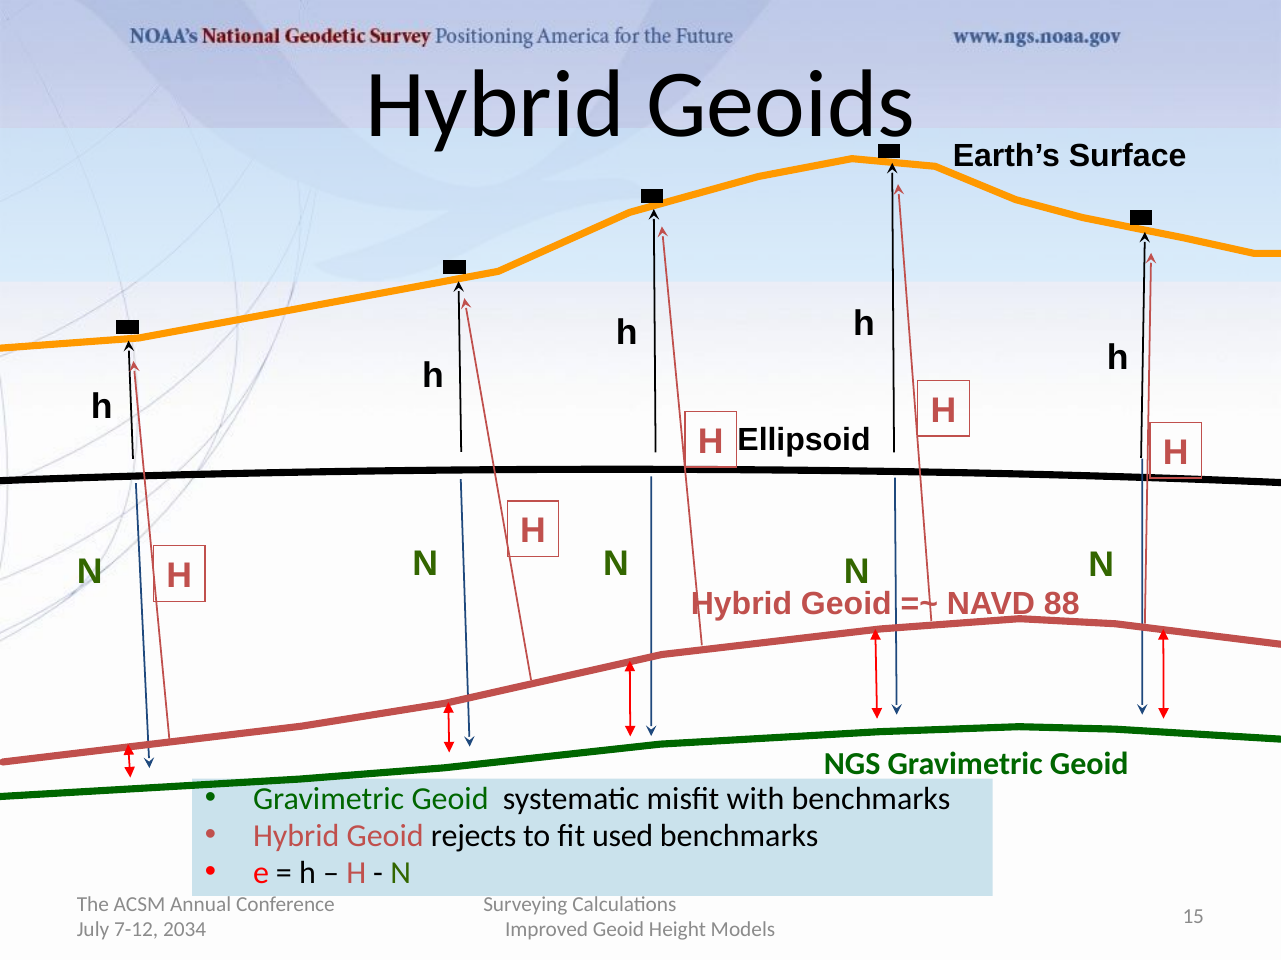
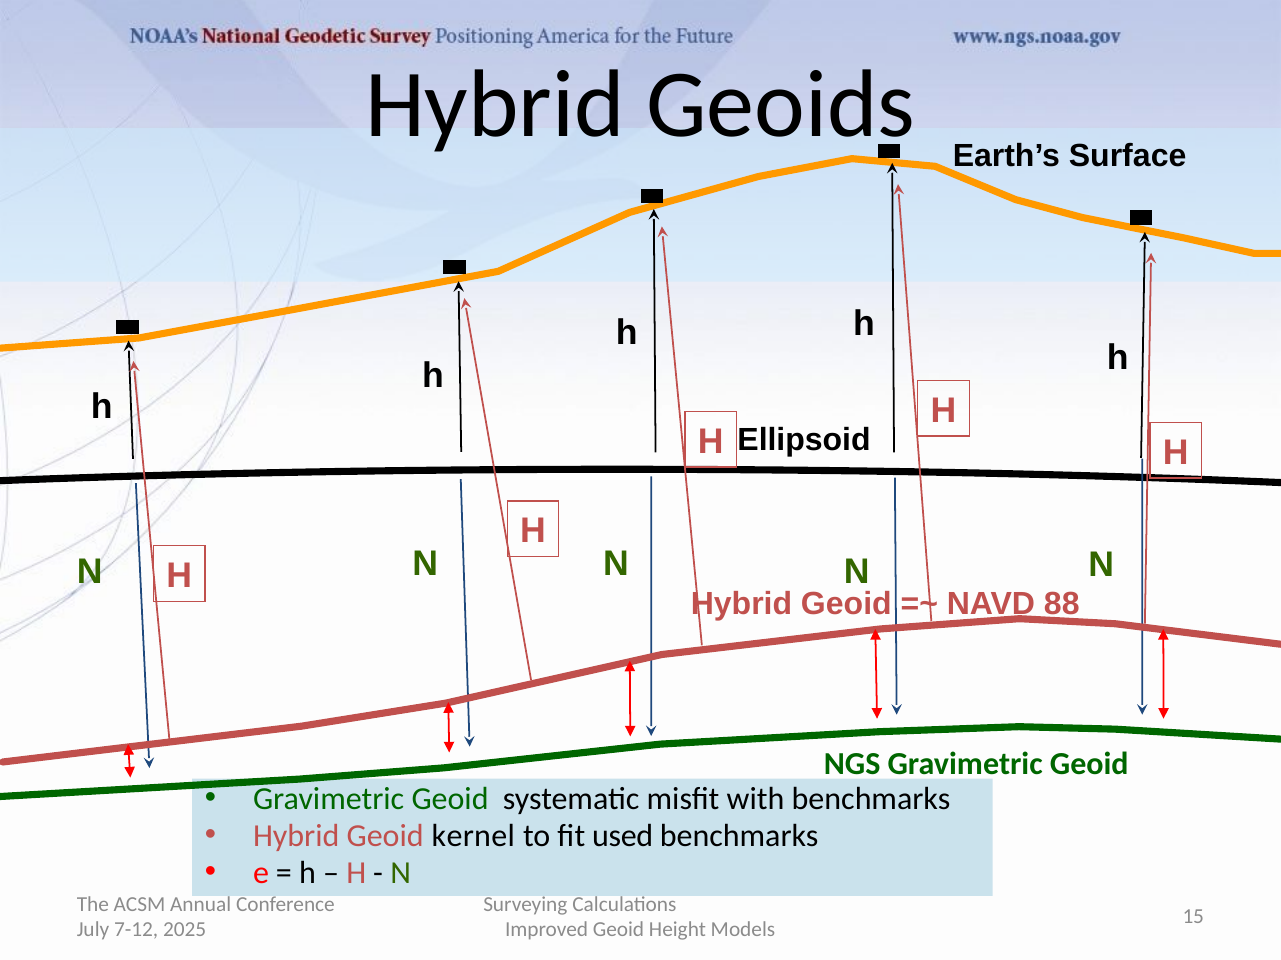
rejects: rejects -> kernel (473, 837)
2034: 2034 -> 2025 (185, 930)
